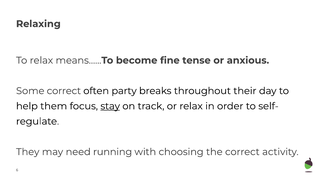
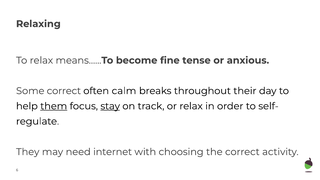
party: party -> calm (124, 91)
them underline: none -> present (54, 106)
running: running -> internet (113, 152)
